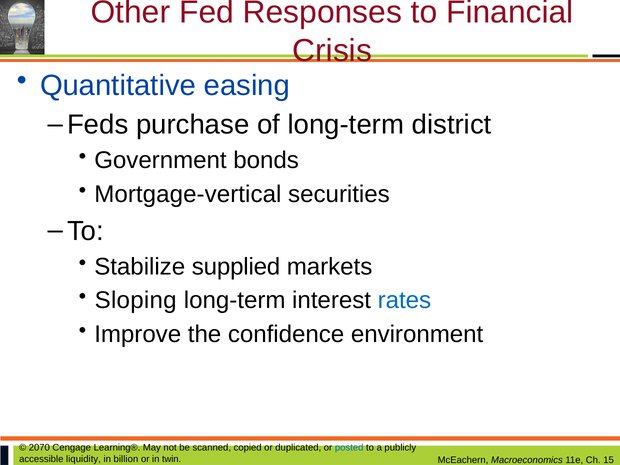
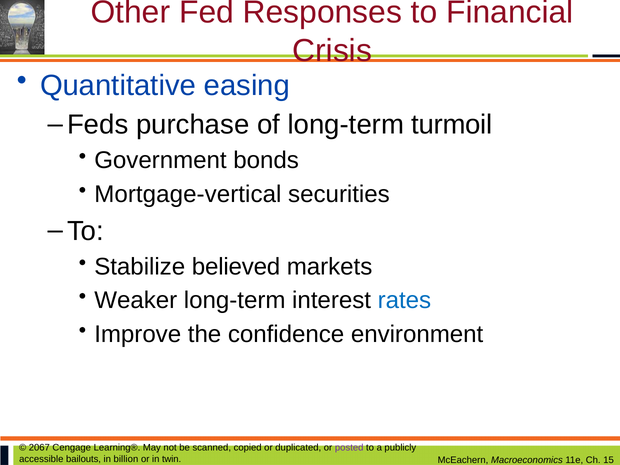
district: district -> turmoil (452, 125)
supplied: supplied -> believed (236, 267)
Sloping: Sloping -> Weaker (136, 300)
2070: 2070 -> 2067 (39, 448)
posted colour: blue -> purple (349, 448)
liquidity: liquidity -> bailouts (84, 459)
